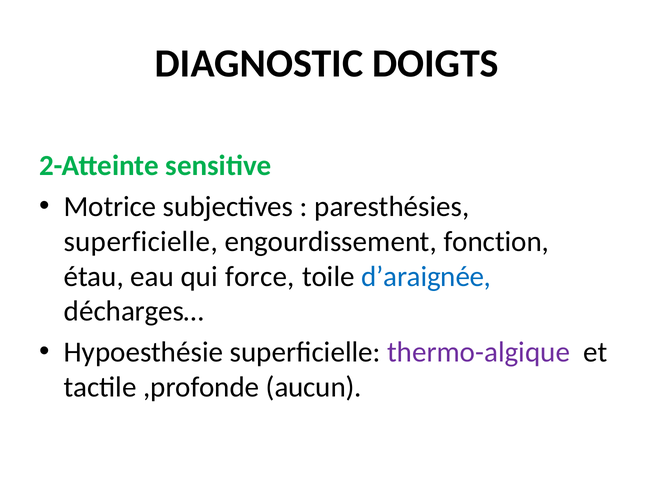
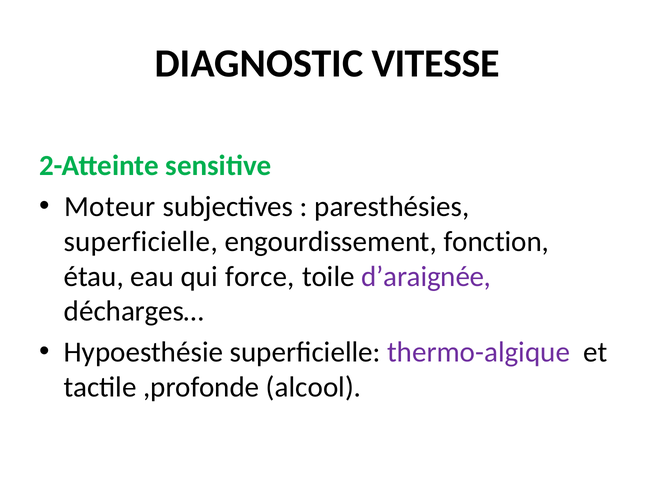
DOIGTS: DOIGTS -> VITESSE (436, 63)
Motrice: Motrice -> Moteur (110, 206)
d’araignée colour: blue -> purple (426, 276)
aucun: aucun -> alcool (314, 387)
